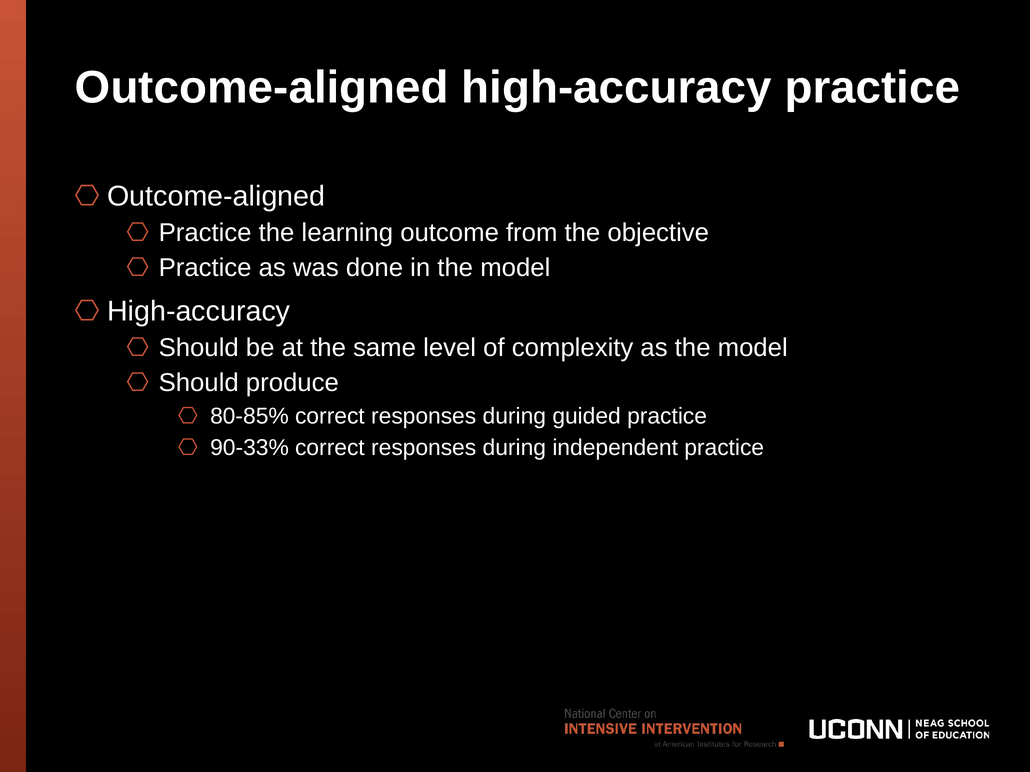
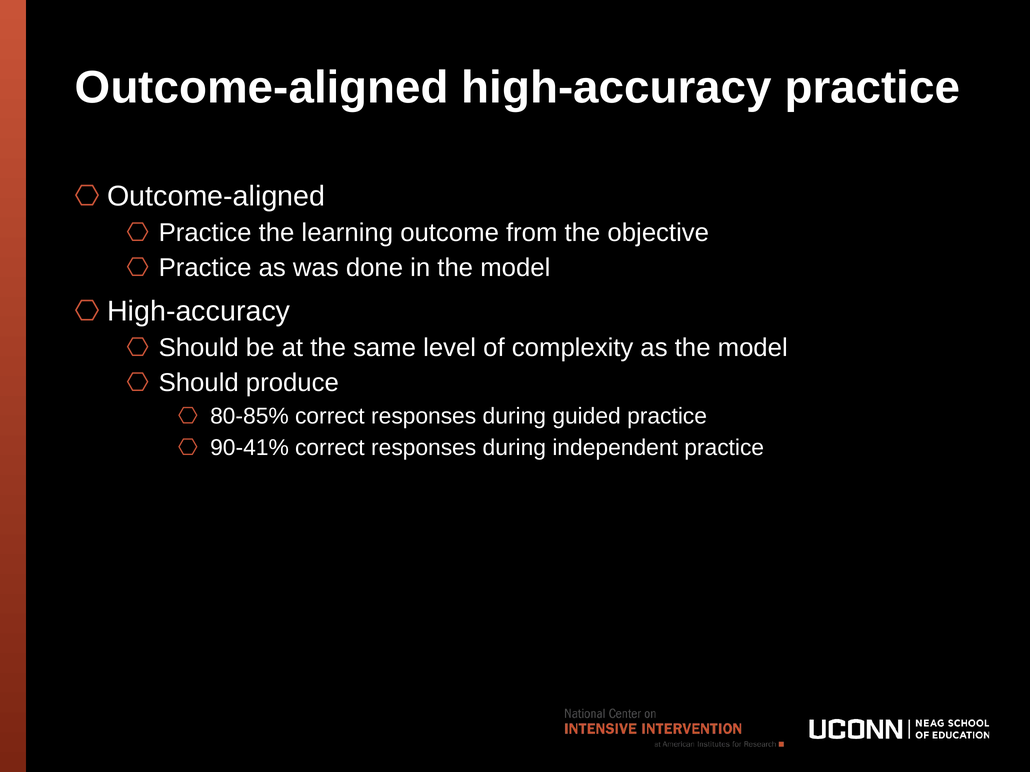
90-33%: 90-33% -> 90-41% (250, 448)
